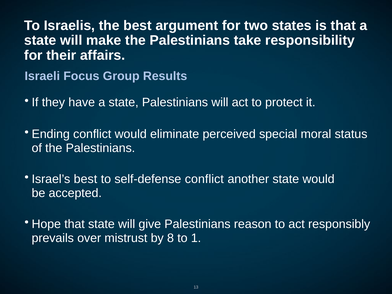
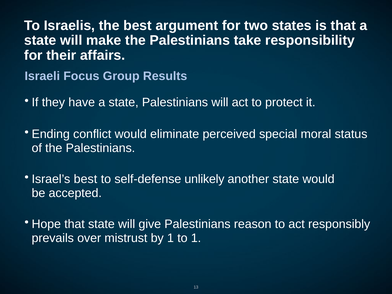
self-defense conflict: conflict -> unlikely (204, 179)
by 8: 8 -> 1 (170, 238)
